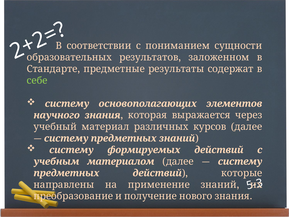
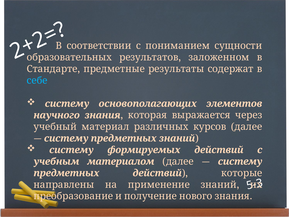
себе colour: light green -> light blue (37, 80)
